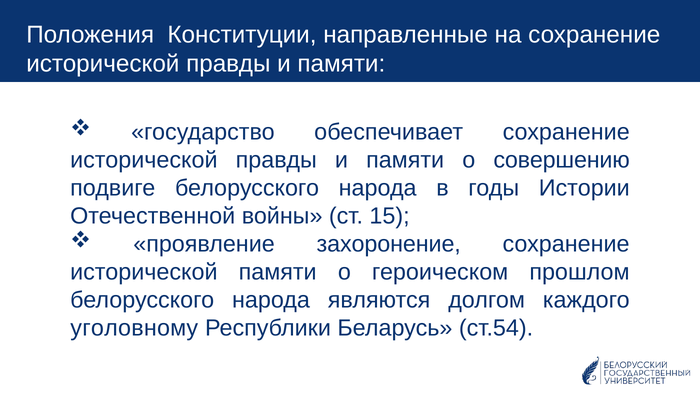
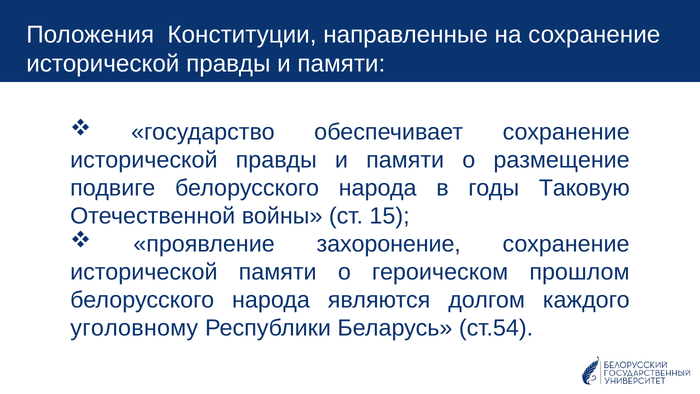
совершению: совершению -> размещение (562, 160)
Истории: Истории -> Таковую (584, 188)
